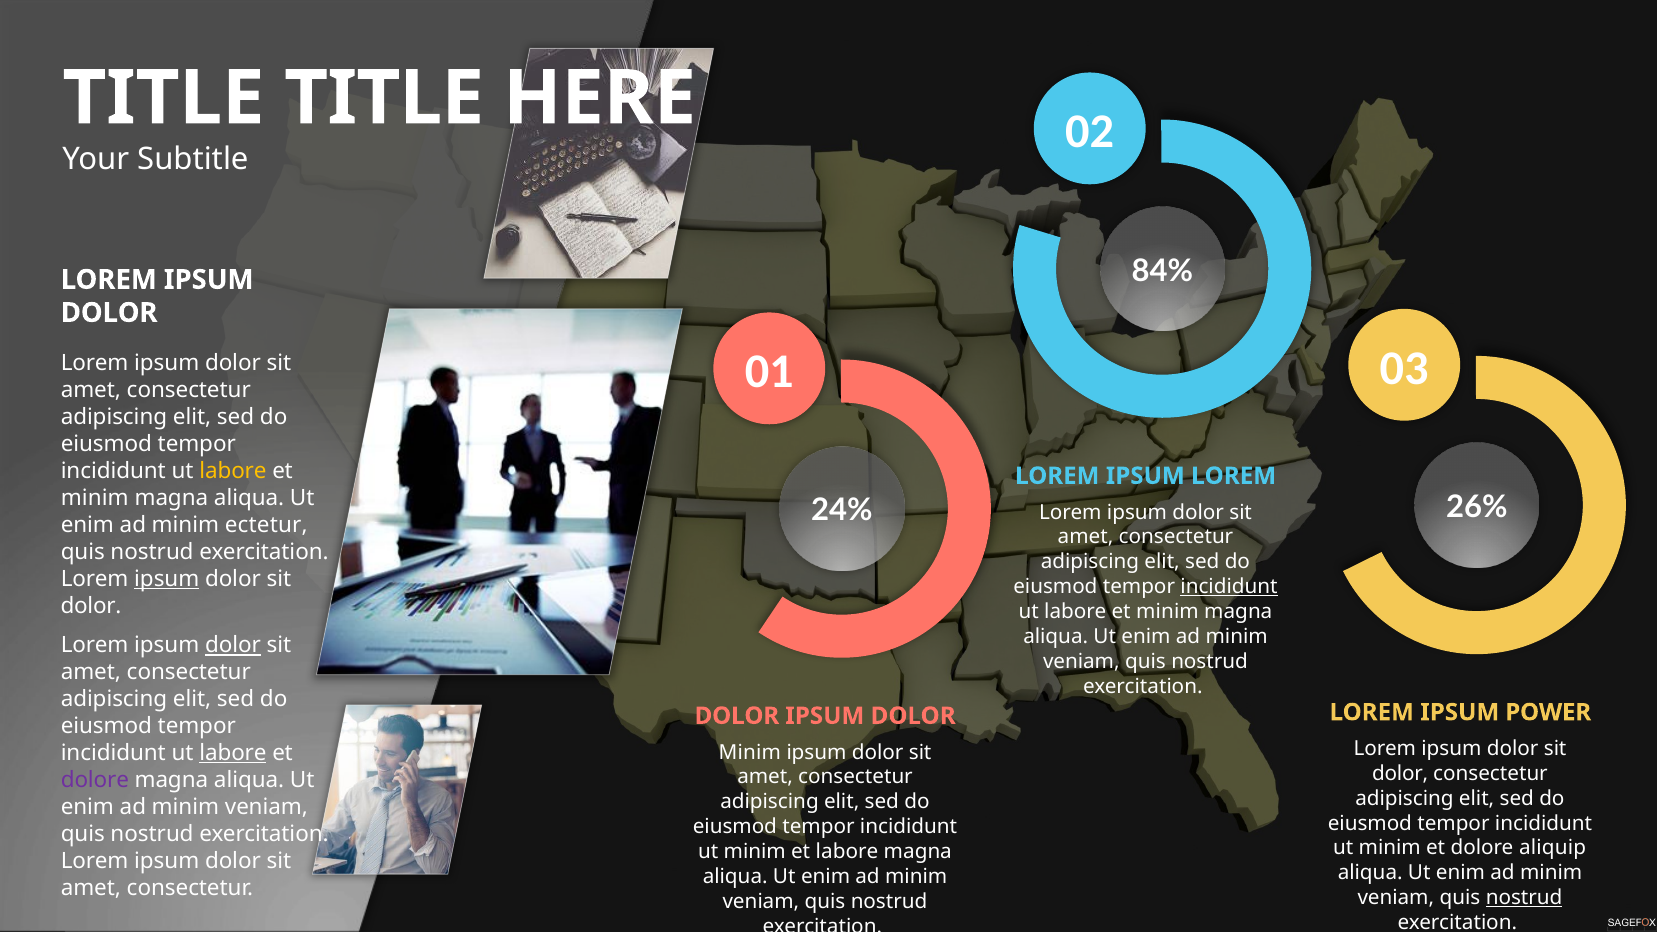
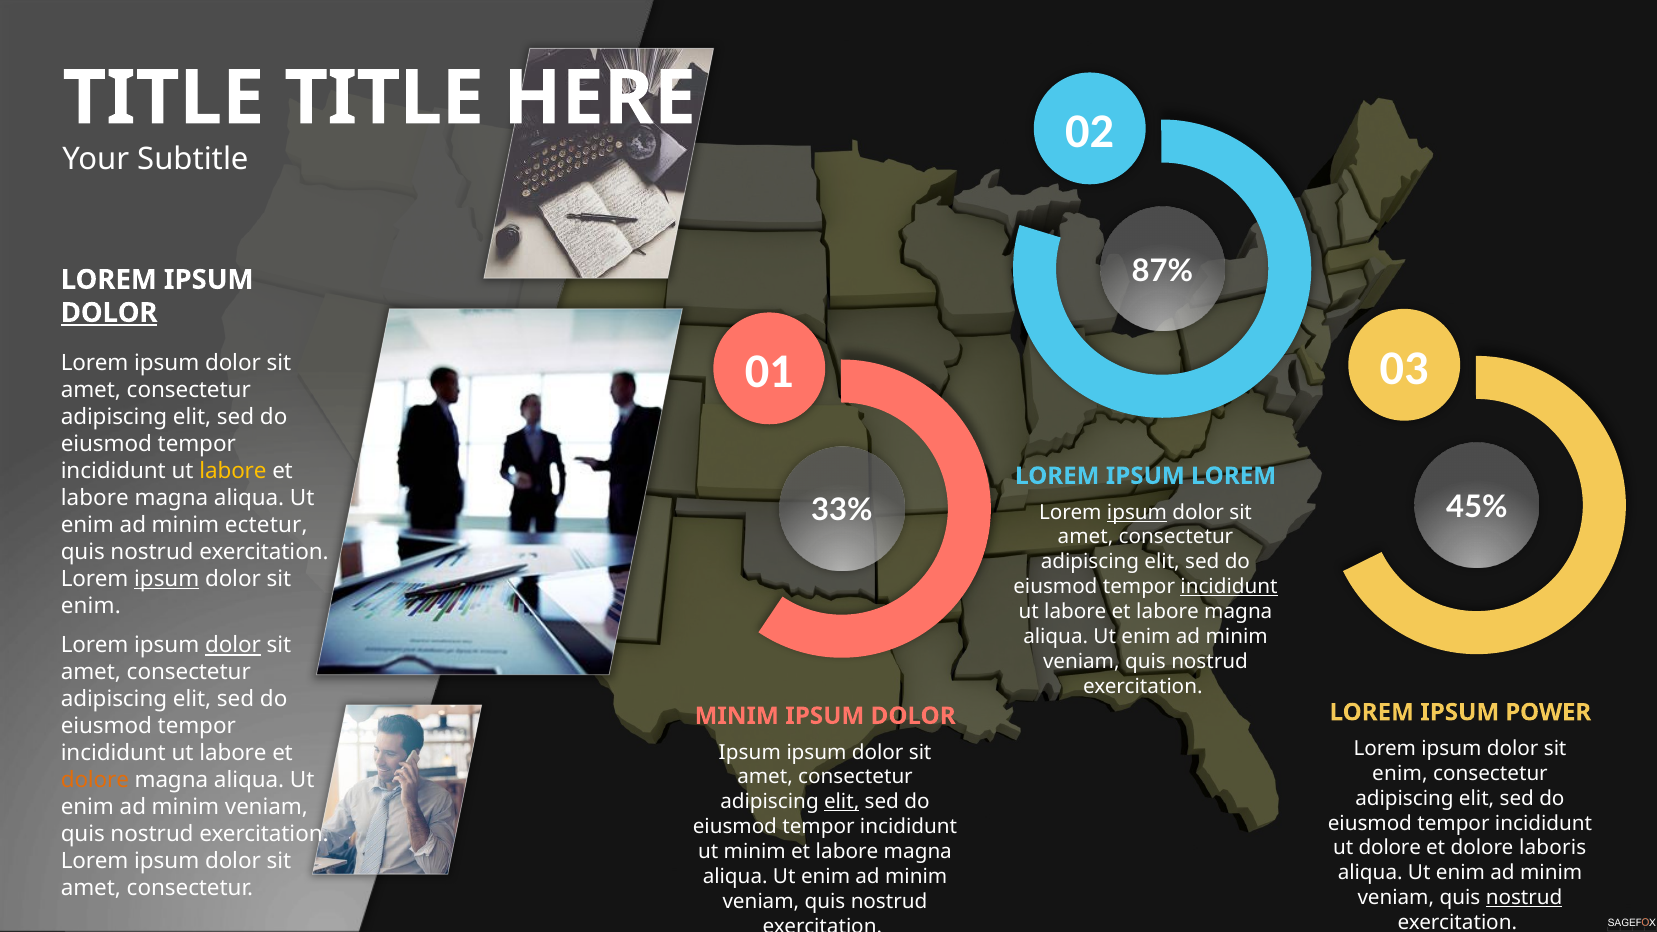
84%: 84% -> 87% (1162, 271)
DOLOR underline: none -> present (109, 313)
minim: minim -> labore (95, 498)
26%: 26% -> 45% (1477, 507)
24%: 24% -> 33% (842, 511)
ipsum underline: none -> present (1137, 512)
dolor: dolor -> enim (91, 606)
minim: minim -> labore (1168, 612)
DOLOR: DOLOR -> MINIM (737, 716)
Minim: Minim -> Ipsum (750, 752)
labore underline: present -> none (233, 753)
dolor: dolor -> enim (1400, 774)
dolore colour: purple -> orange (95, 780)
elit underline: none -> present (842, 802)
minim: minim -> dolore (1390, 848)
aliquip: aliquip -> laboris (1553, 848)
